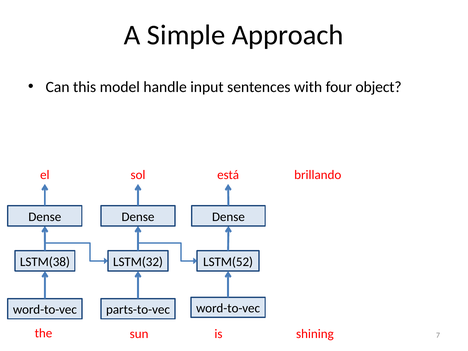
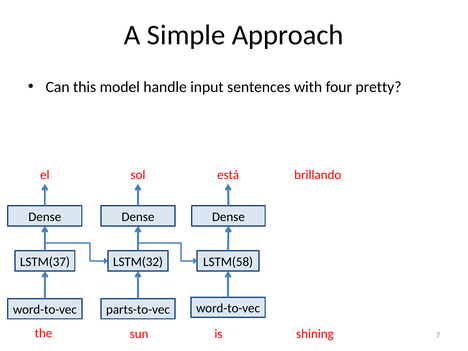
object: object -> pretty (378, 87)
LSTM(38: LSTM(38 -> LSTM(37 (45, 262)
LSTM(52: LSTM(52 -> LSTM(58 (228, 262)
